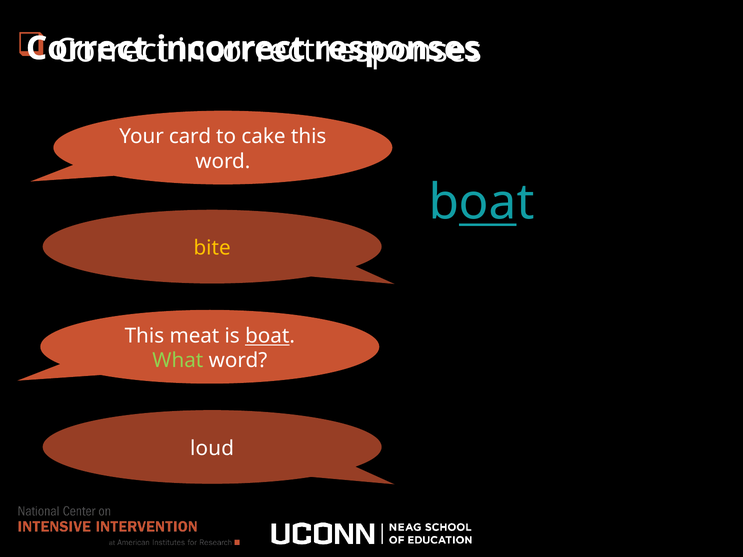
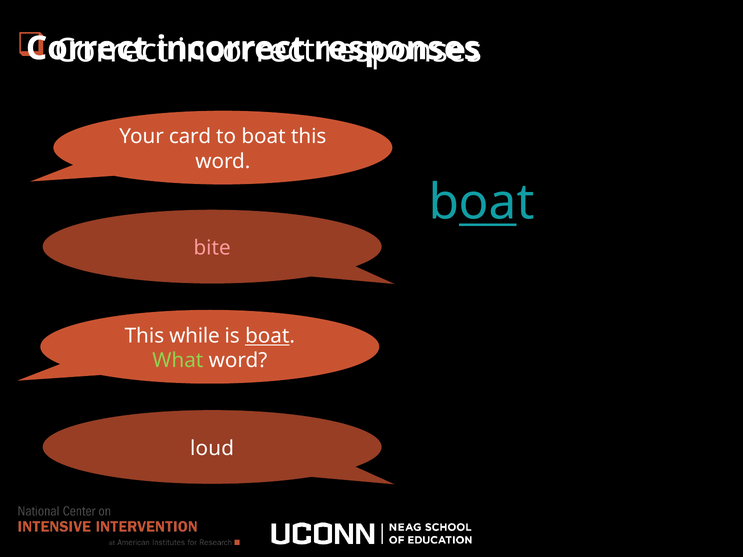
to cake: cake -> boat (264, 137)
bite colour: yellow -> pink (212, 248)
meat: meat -> while (194, 336)
